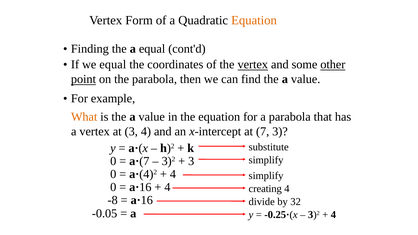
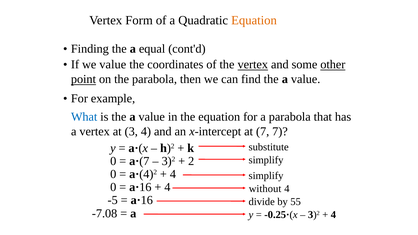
we equal: equal -> value (113, 65)
What colour: orange -> blue (84, 117)
7 3: 3 -> 7 (280, 131)
3: 3 -> 2 (191, 161)
creating: creating -> without (265, 189)
-8: -8 -> -5 (113, 200)
32: 32 -> 55 (296, 202)
-0.05: -0.05 -> -7.08 (105, 213)
